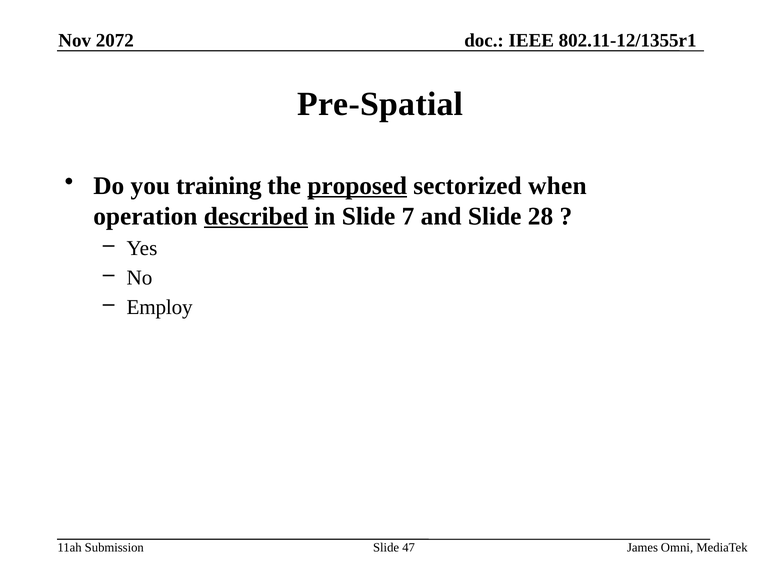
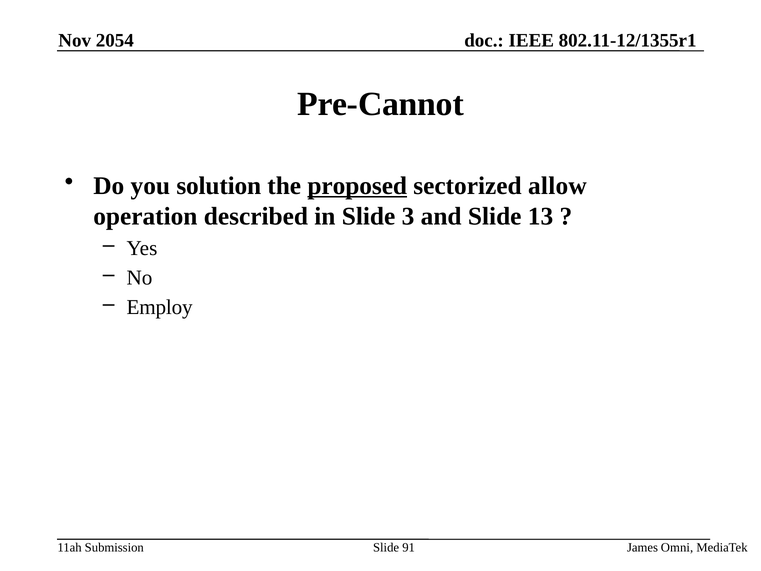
2072: 2072 -> 2054 (115, 41)
Pre-Spatial: Pre-Spatial -> Pre-Cannot (381, 104)
training: training -> solution (219, 186)
when: when -> allow (557, 186)
described underline: present -> none (256, 216)
7: 7 -> 3 (408, 216)
28: 28 -> 13 (541, 216)
47: 47 -> 91 (409, 548)
